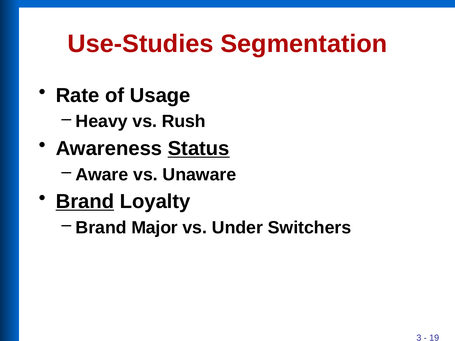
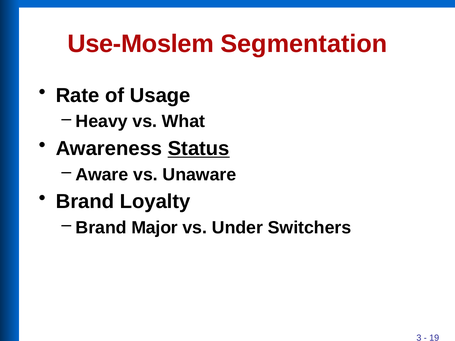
Use-Studies: Use-Studies -> Use-Moslem (141, 44)
Rush: Rush -> What (184, 122)
Brand underline: present -> none (85, 202)
